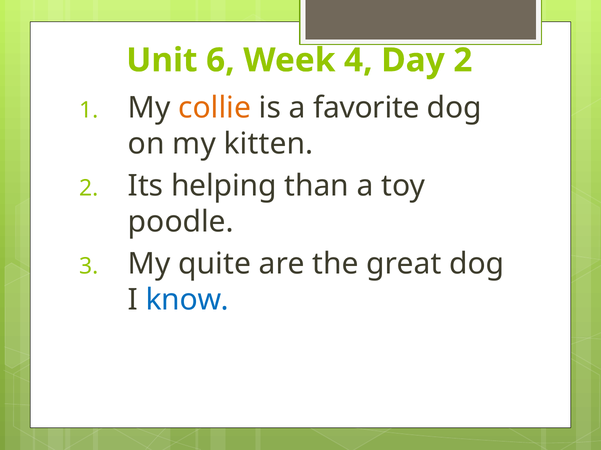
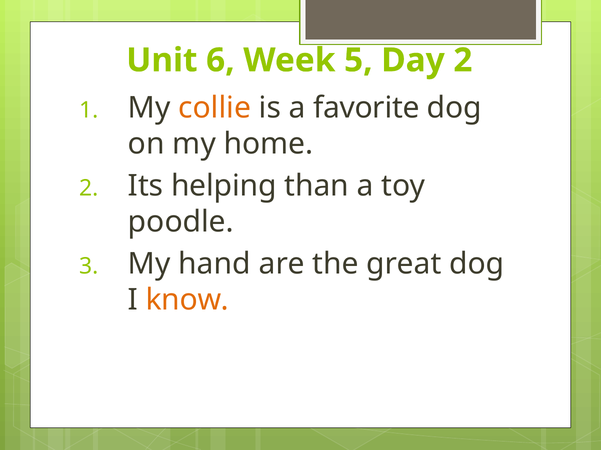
4: 4 -> 5 (358, 60)
kitten: kitten -> home (269, 144)
quite: quite -> hand (215, 265)
know colour: blue -> orange (187, 301)
